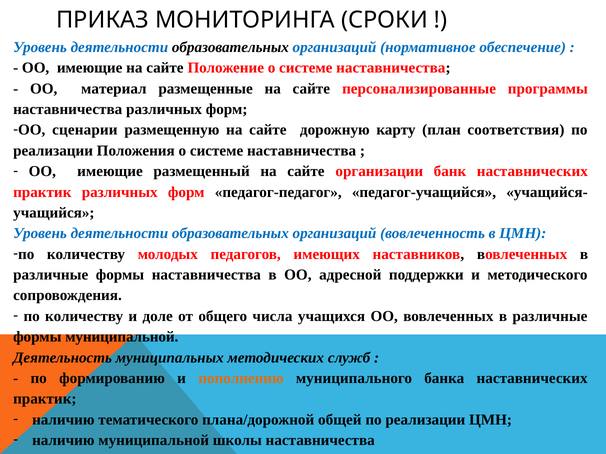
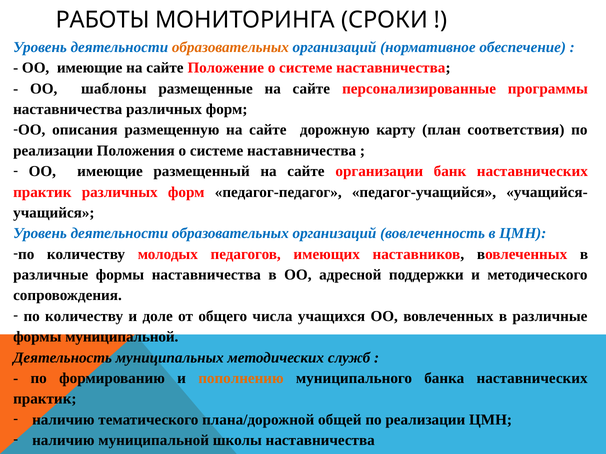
ПРИКАЗ: ПРИКАЗ -> РАБОТЫ (103, 20)
образовательных colour: black -> orange (230, 47)
материал: материал -> шаблоны (114, 89)
сценарии: сценарии -> описания (85, 130)
